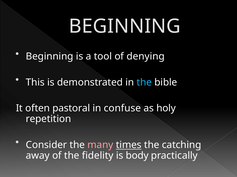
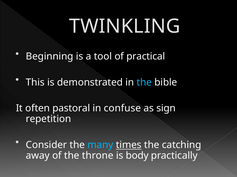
BEGINNING: BEGINNING -> TWINKLING (125, 26)
denying: denying -> practical (146, 57)
holy: holy -> sign (166, 109)
many colour: pink -> light blue (100, 145)
fidelity: fidelity -> throne (98, 156)
